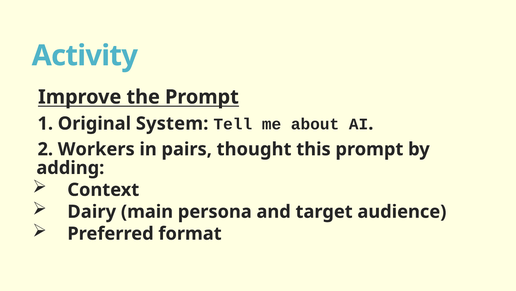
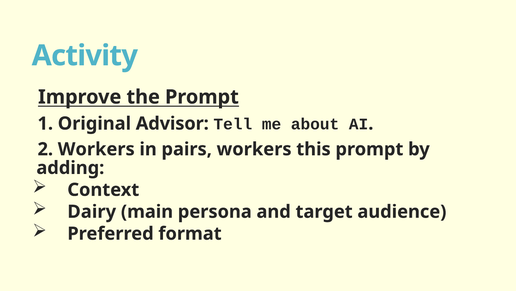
System: System -> Advisor (172, 123)
pairs thought: thought -> workers (254, 149)
